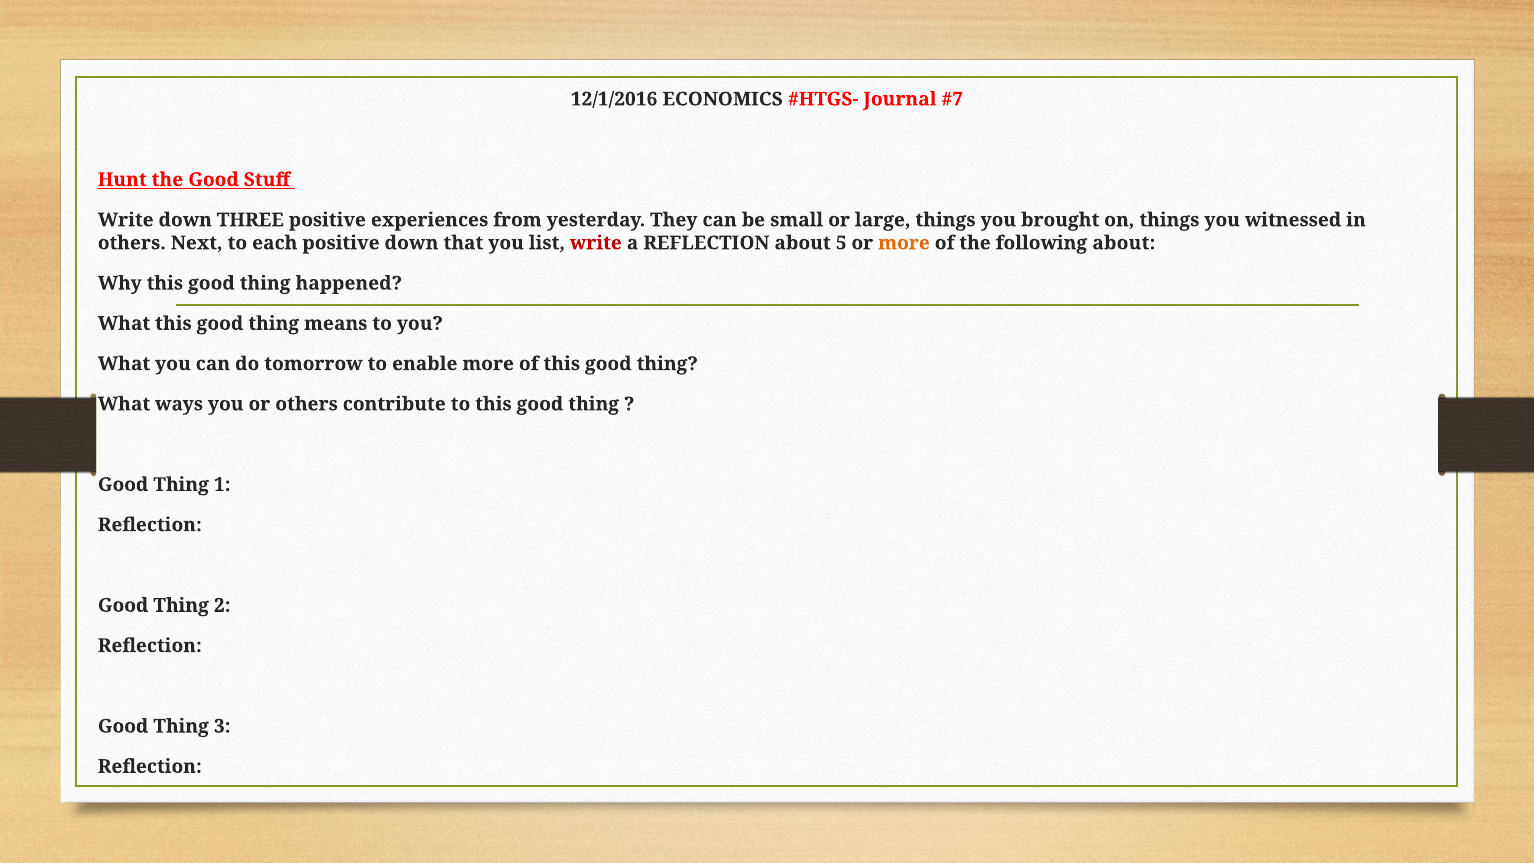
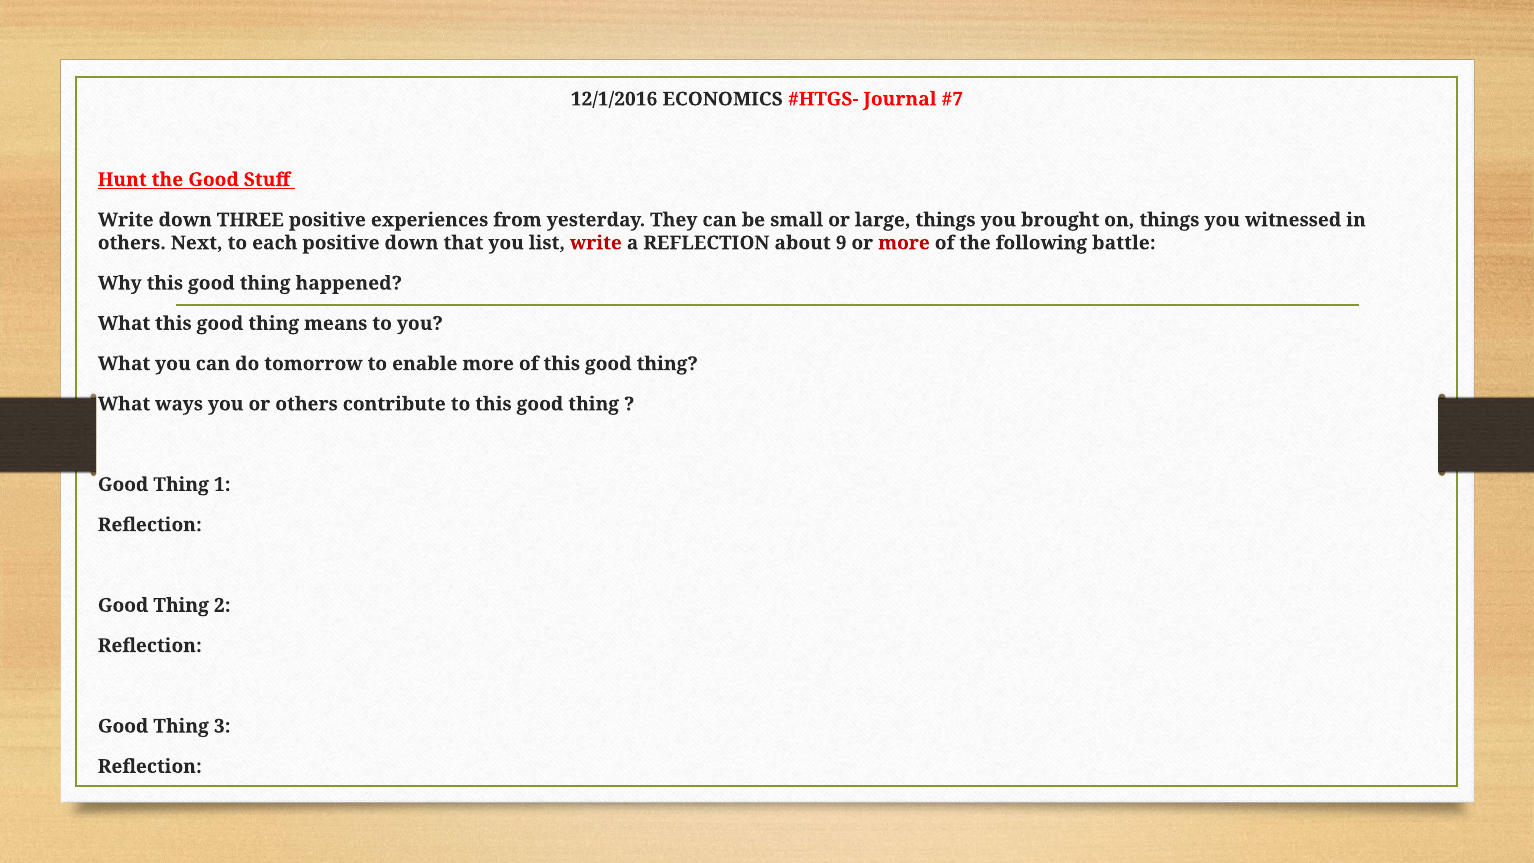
5: 5 -> 9 (841, 243)
more colour: orange -> red (904, 243)
following about: about -> battle (1124, 243)
